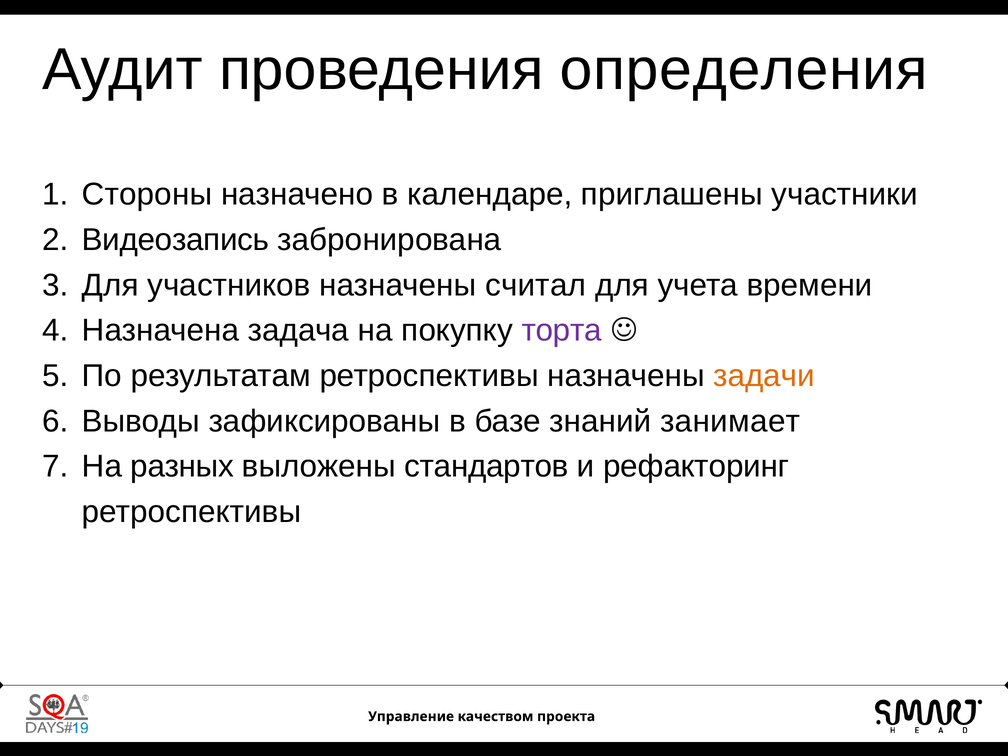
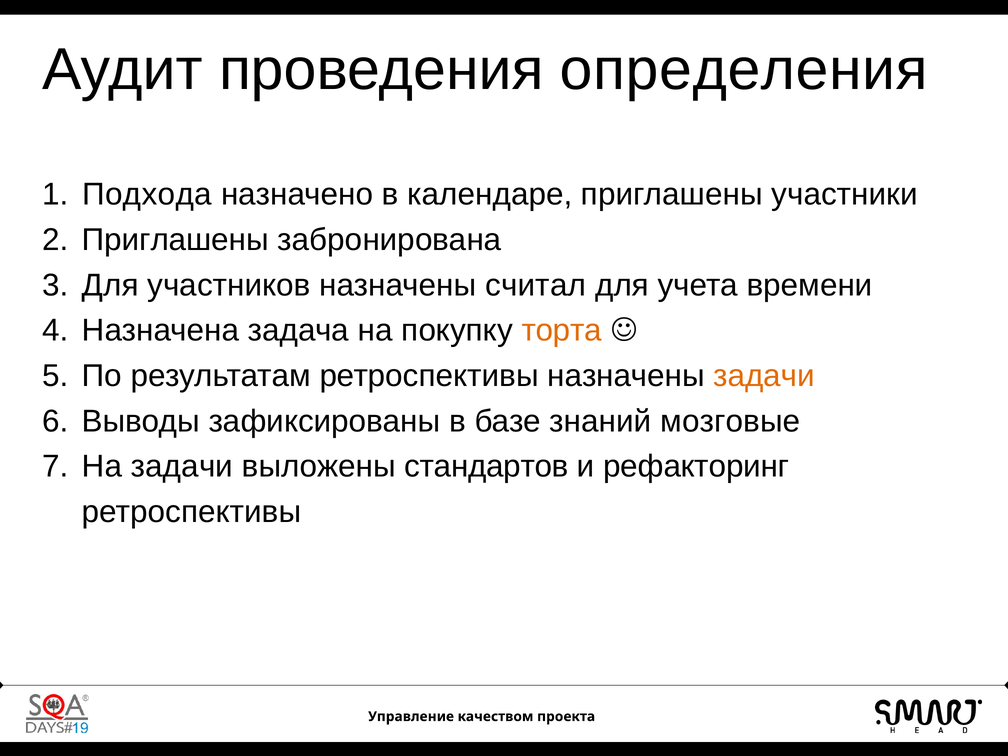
Стороны: Стороны -> Подхода (147, 194)
Видеозапись: Видеозапись -> Приглашены (175, 240)
торта colour: purple -> orange (562, 330)
занимает: занимает -> мозговые (730, 421)
На разных: разных -> задачи (182, 467)
